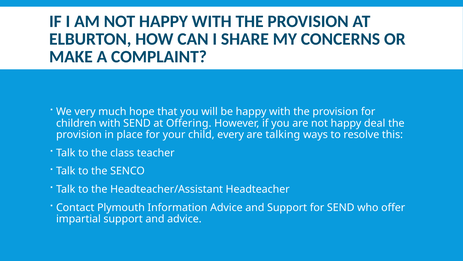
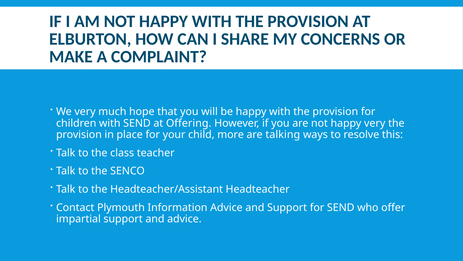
happy deal: deal -> very (375, 123)
every: every -> more (231, 134)
